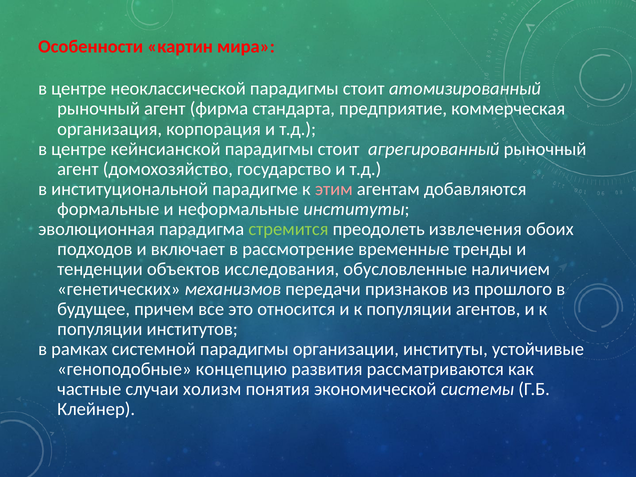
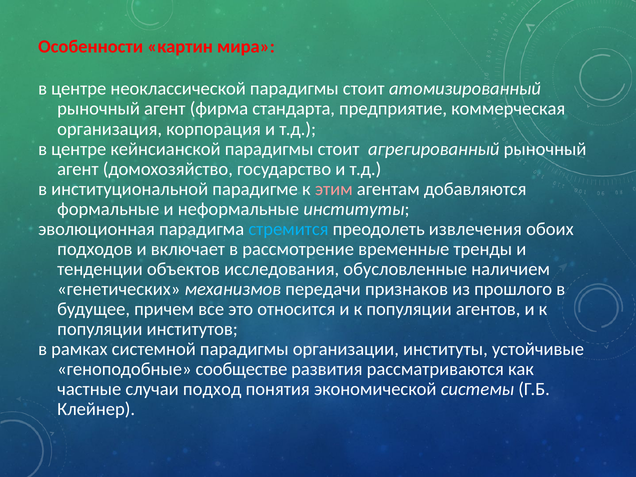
стремится colour: light green -> light blue (288, 229)
концепцию: концепцию -> сообществе (241, 369)
холизм: холизм -> подход (212, 389)
